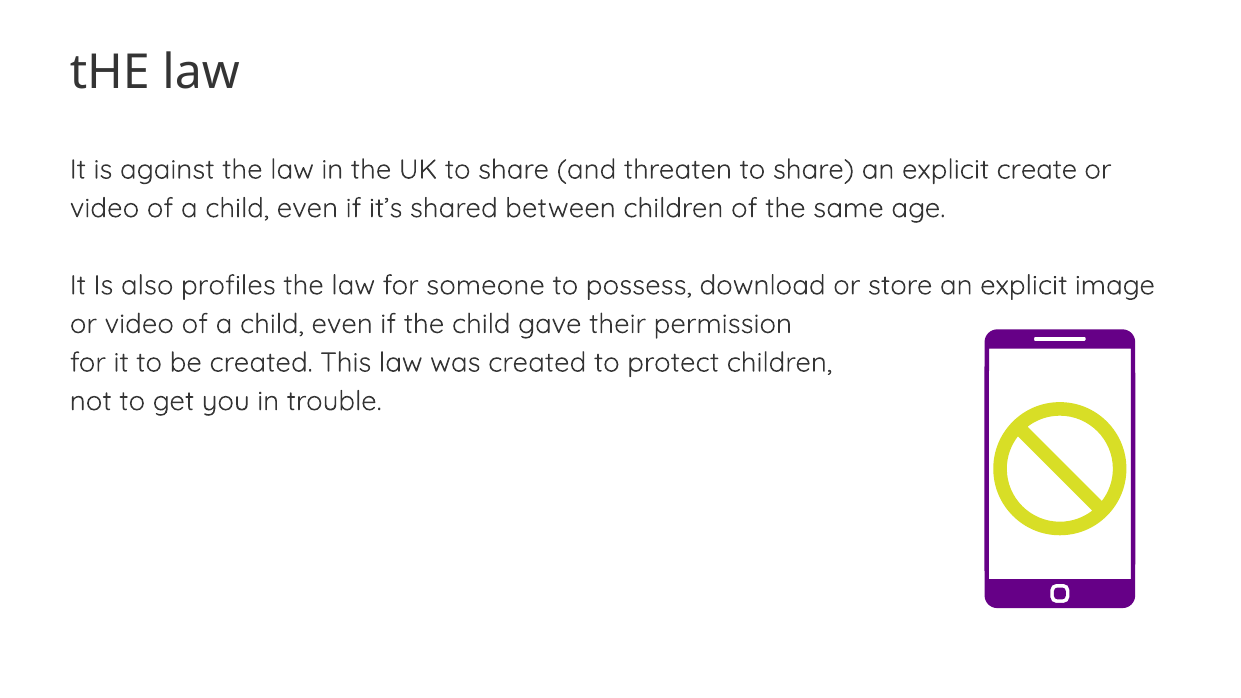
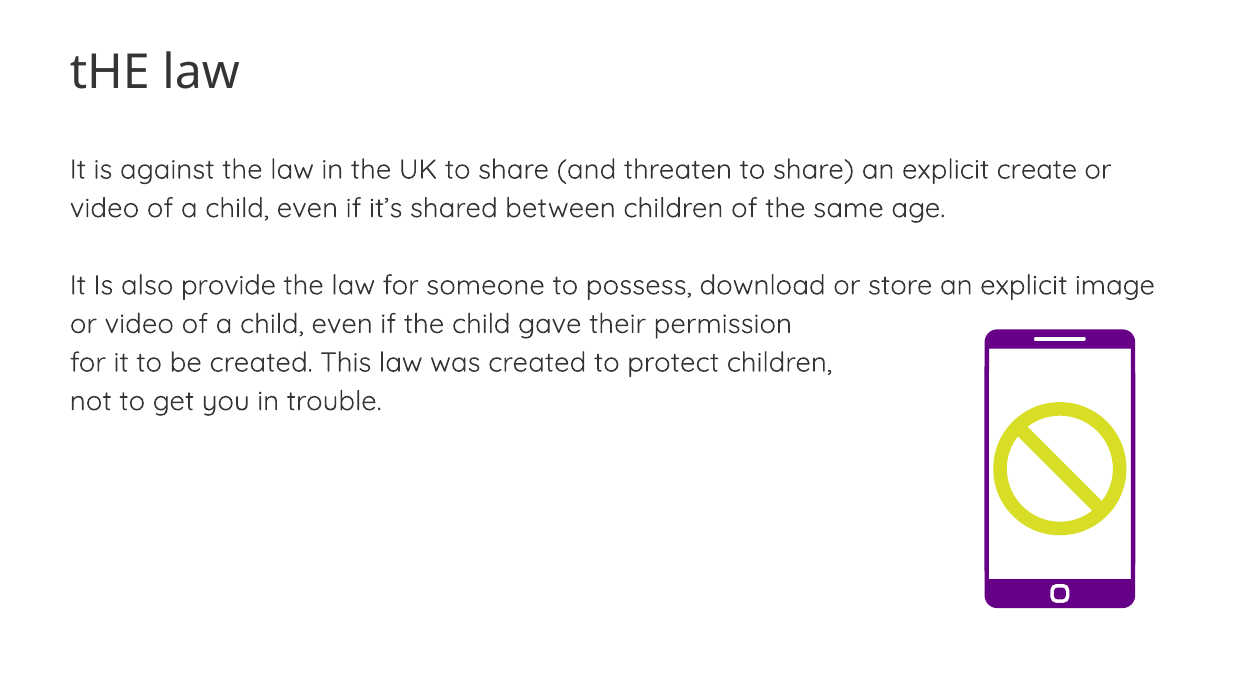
profiles: profiles -> provide (229, 285)
